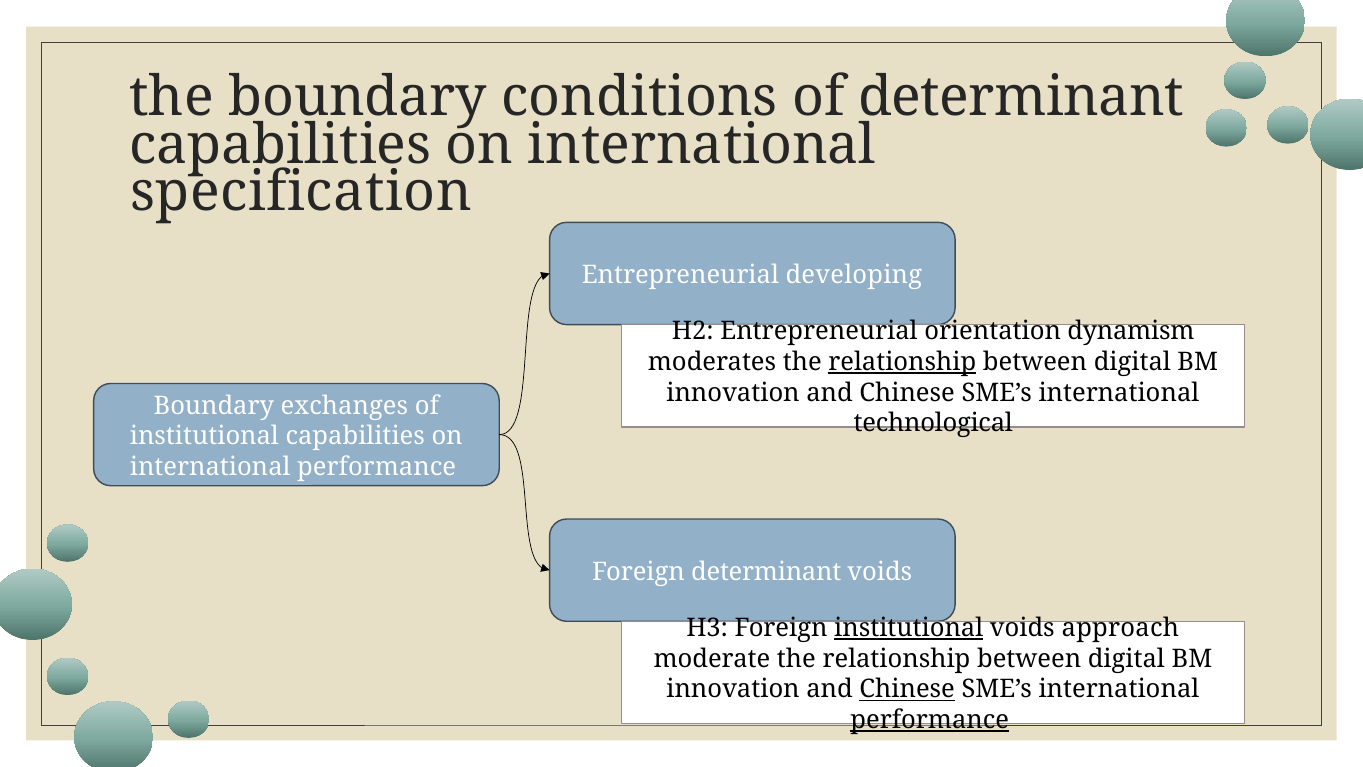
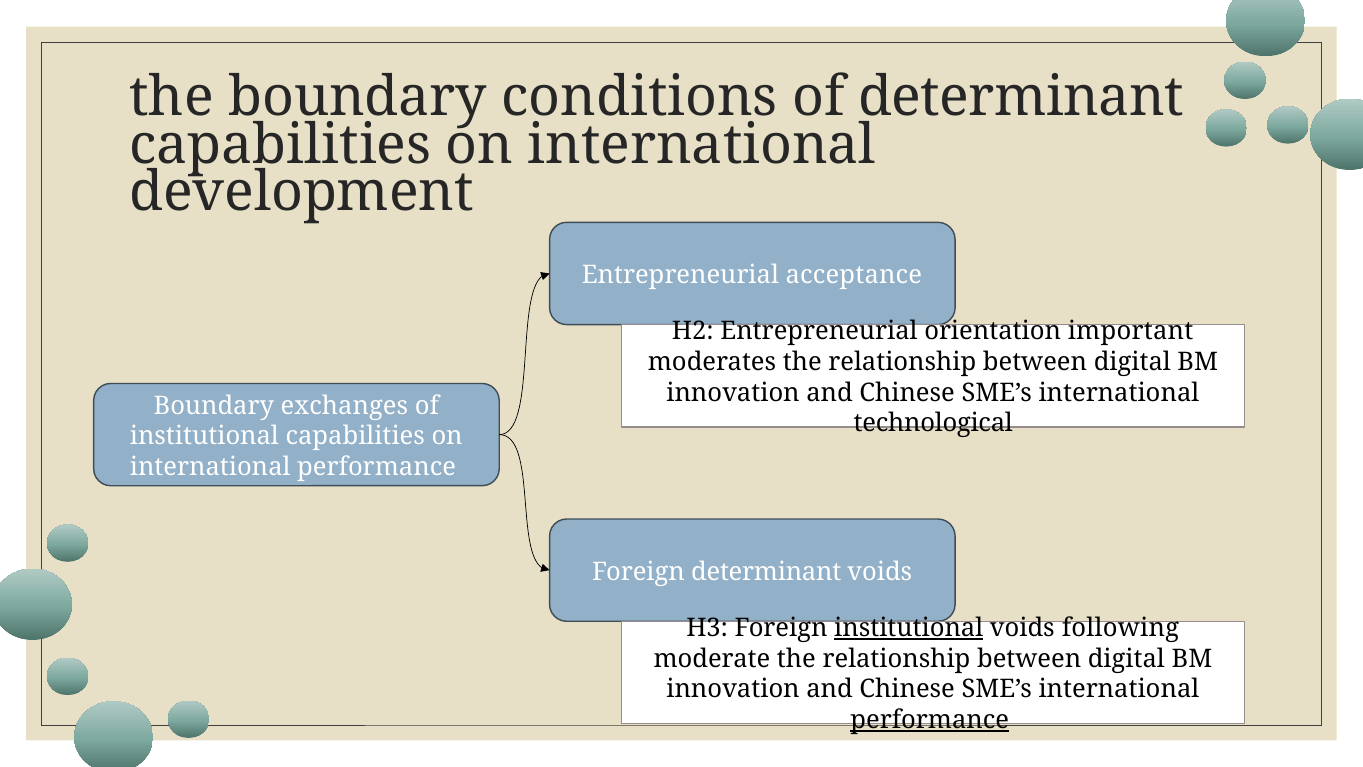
specification: specification -> development (302, 193)
developing: developing -> acceptance (854, 275)
dynamism: dynamism -> important (1131, 331)
relationship underline: present -> none (902, 362)
approach: approach -> following (1120, 628)
Chinese underline: present -> none (907, 689)
